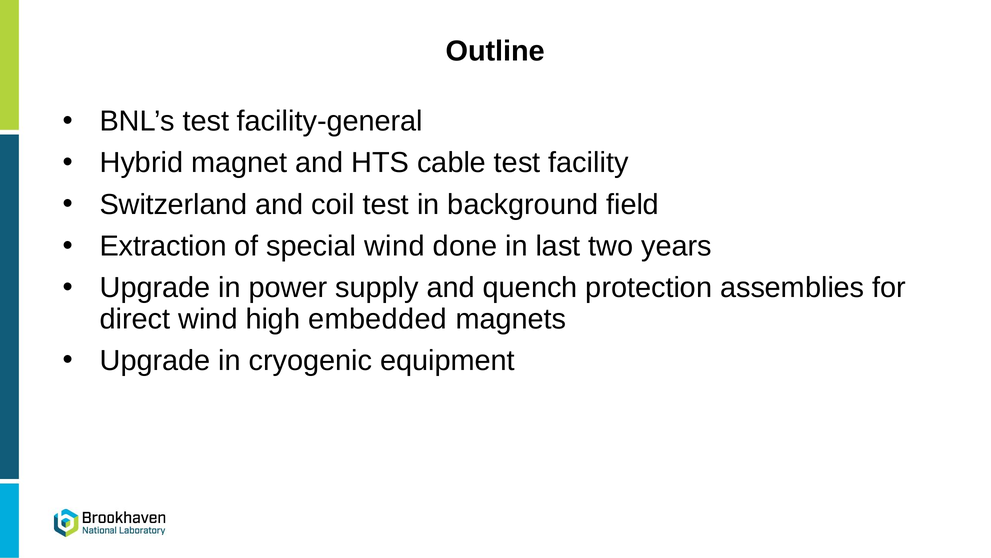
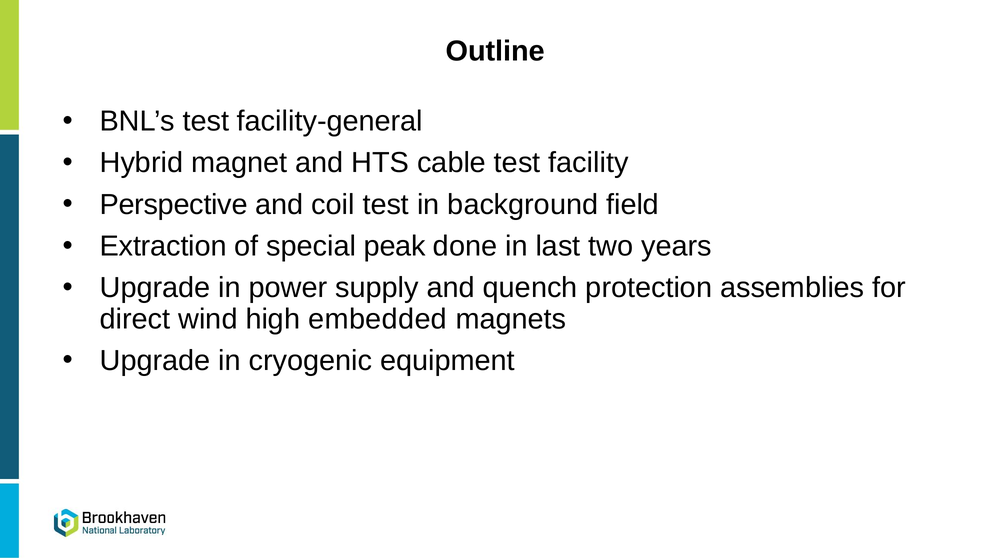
Switzerland: Switzerland -> Perspective (174, 204)
special wind: wind -> peak (395, 246)
